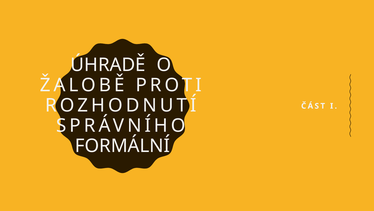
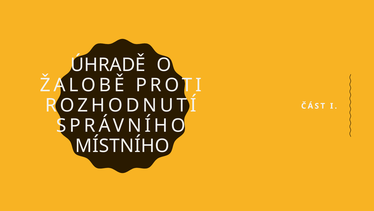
FORMÁLNÍ: FORMÁLNÍ -> MÍSTNÍHO (122, 145)
